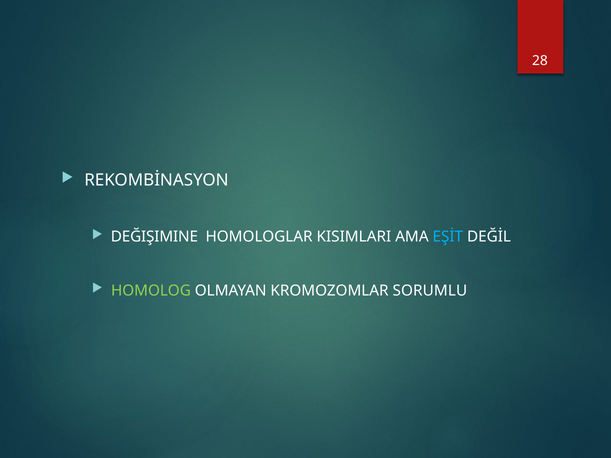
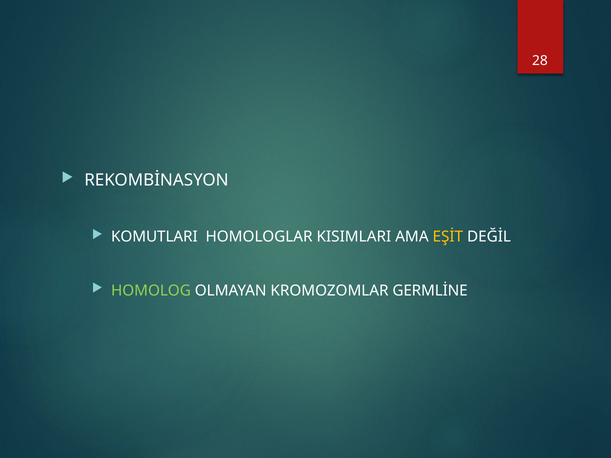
DEĞIŞIMINE: DEĞIŞIMINE -> KOMUTLARI (154, 237)
EŞİT colour: light blue -> yellow (448, 237)
SORUMLU: SORUMLU -> GERMLİNE (430, 291)
